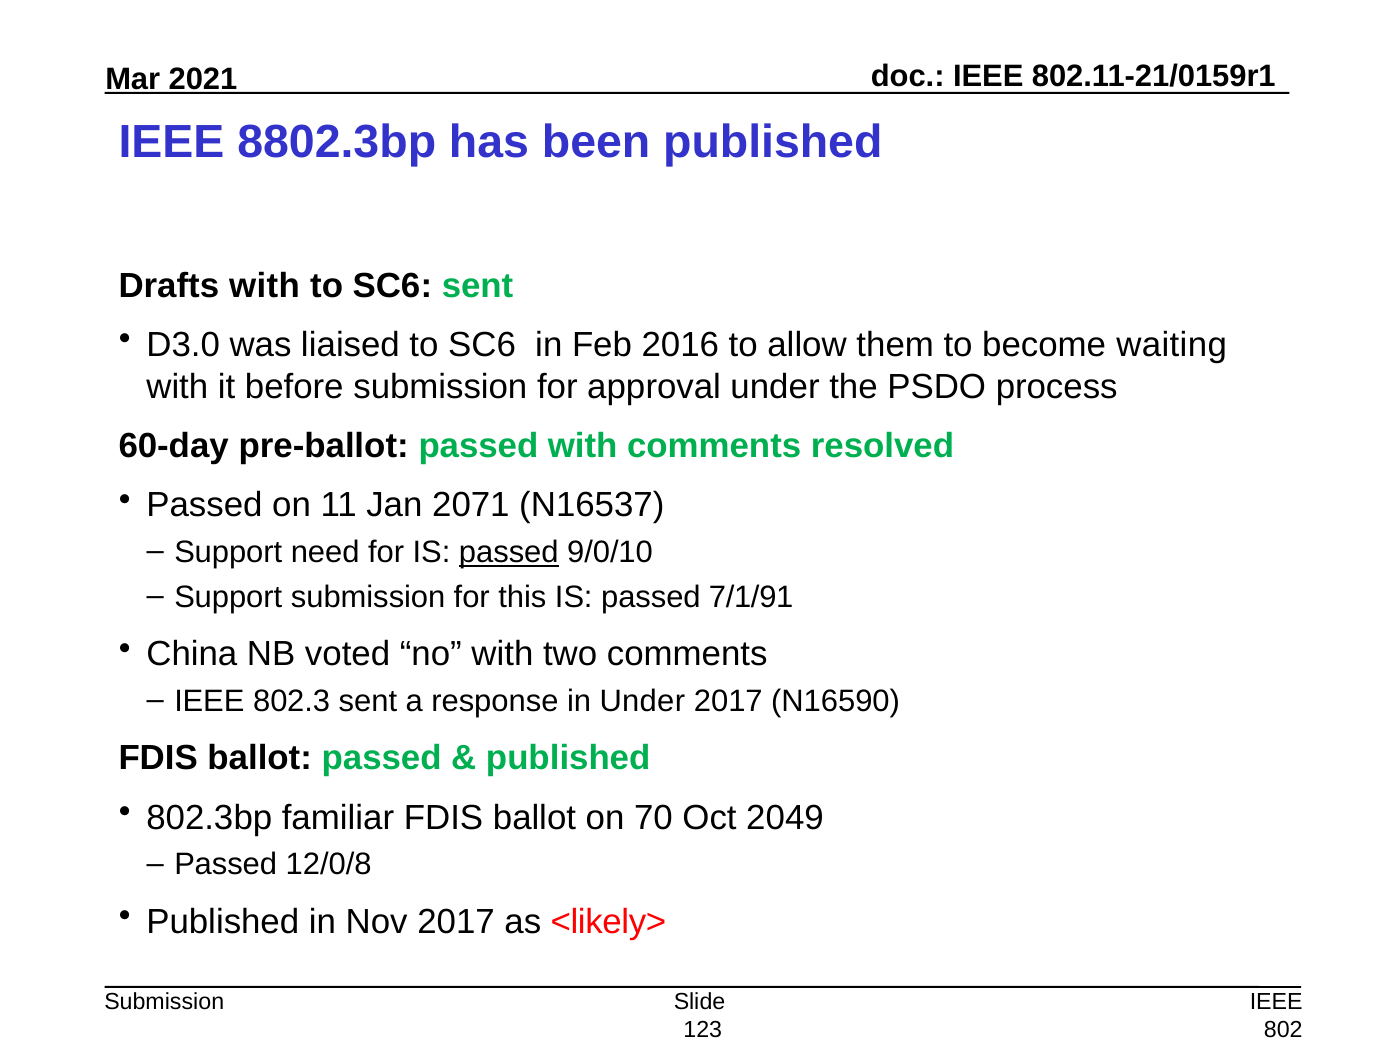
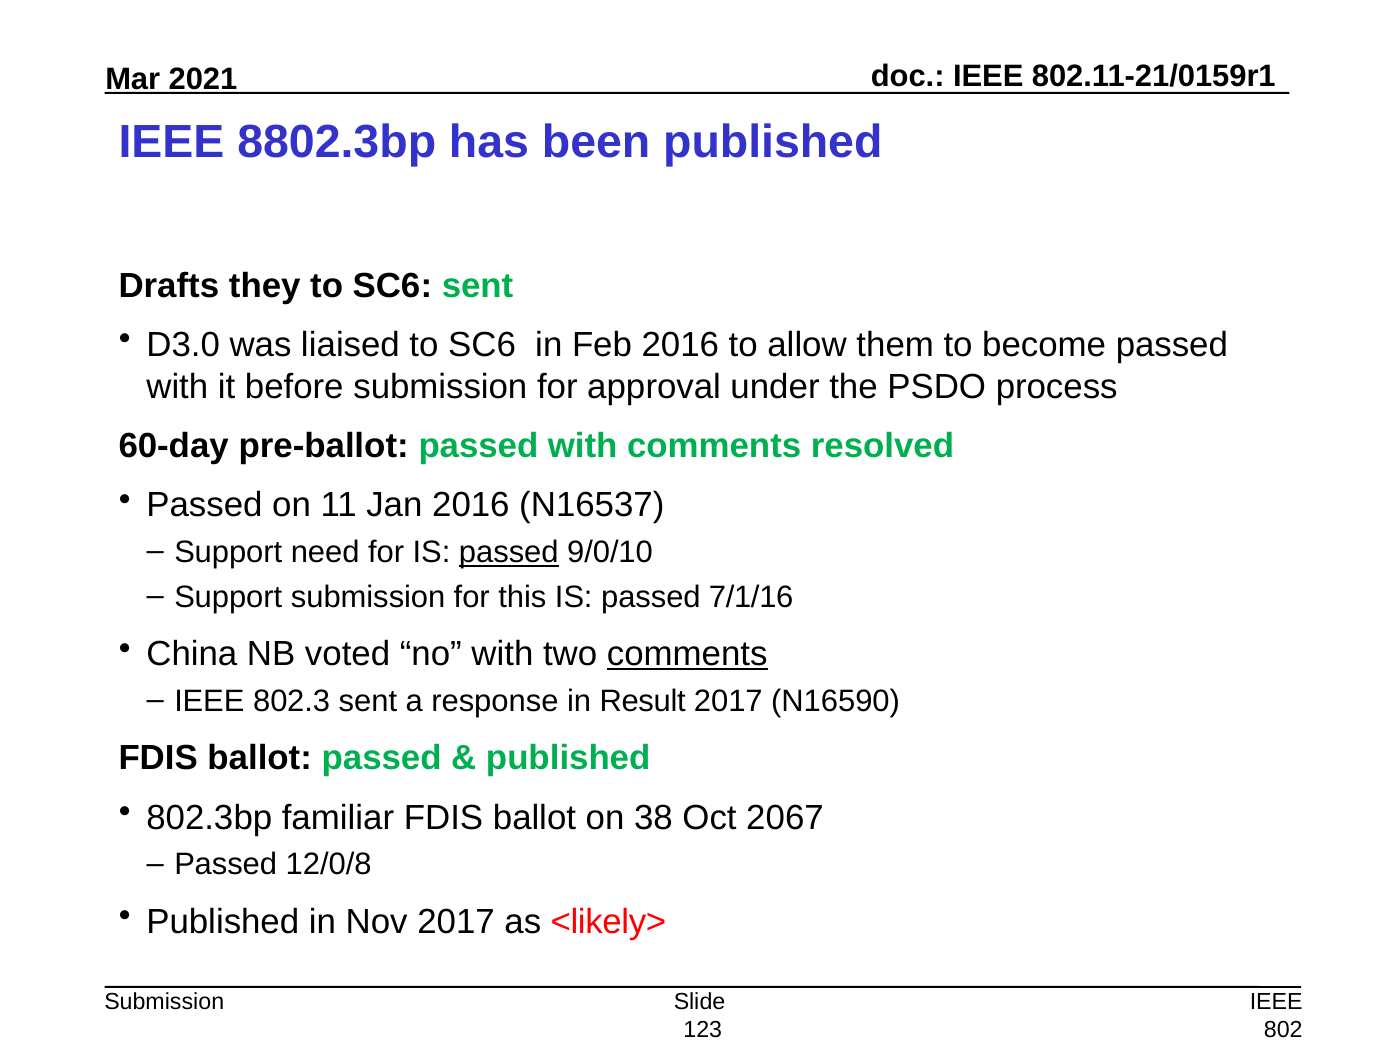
Drafts with: with -> they (265, 286)
become waiting: waiting -> passed (1172, 345)
Jan 2071: 2071 -> 2016 (471, 506)
7/1/91: 7/1/91 -> 7/1/16 (751, 597)
comments underline: none -> present (687, 655)
in Under: Under -> Result (643, 702)
70: 70 -> 38 (653, 818)
2049: 2049 -> 2067 (785, 818)
